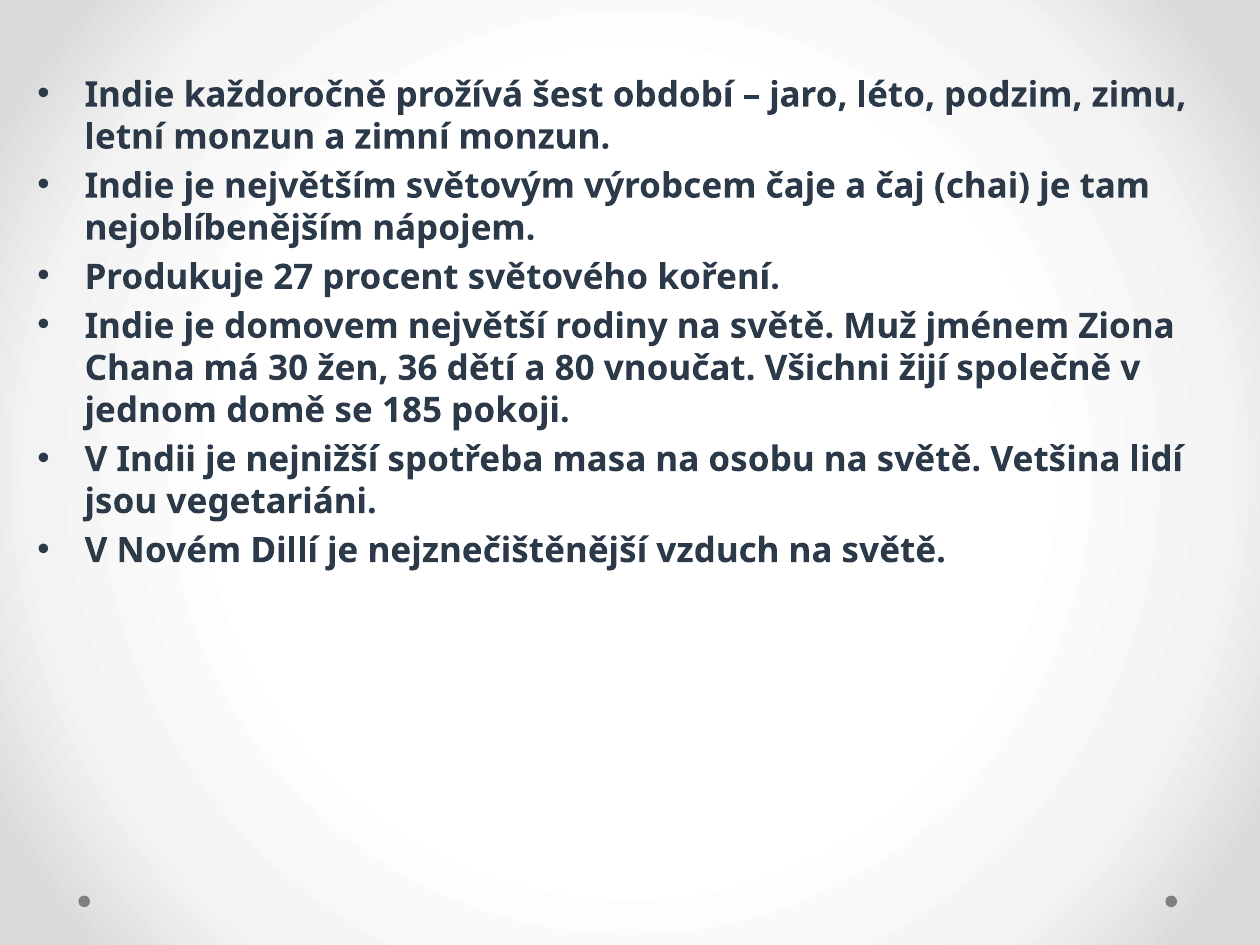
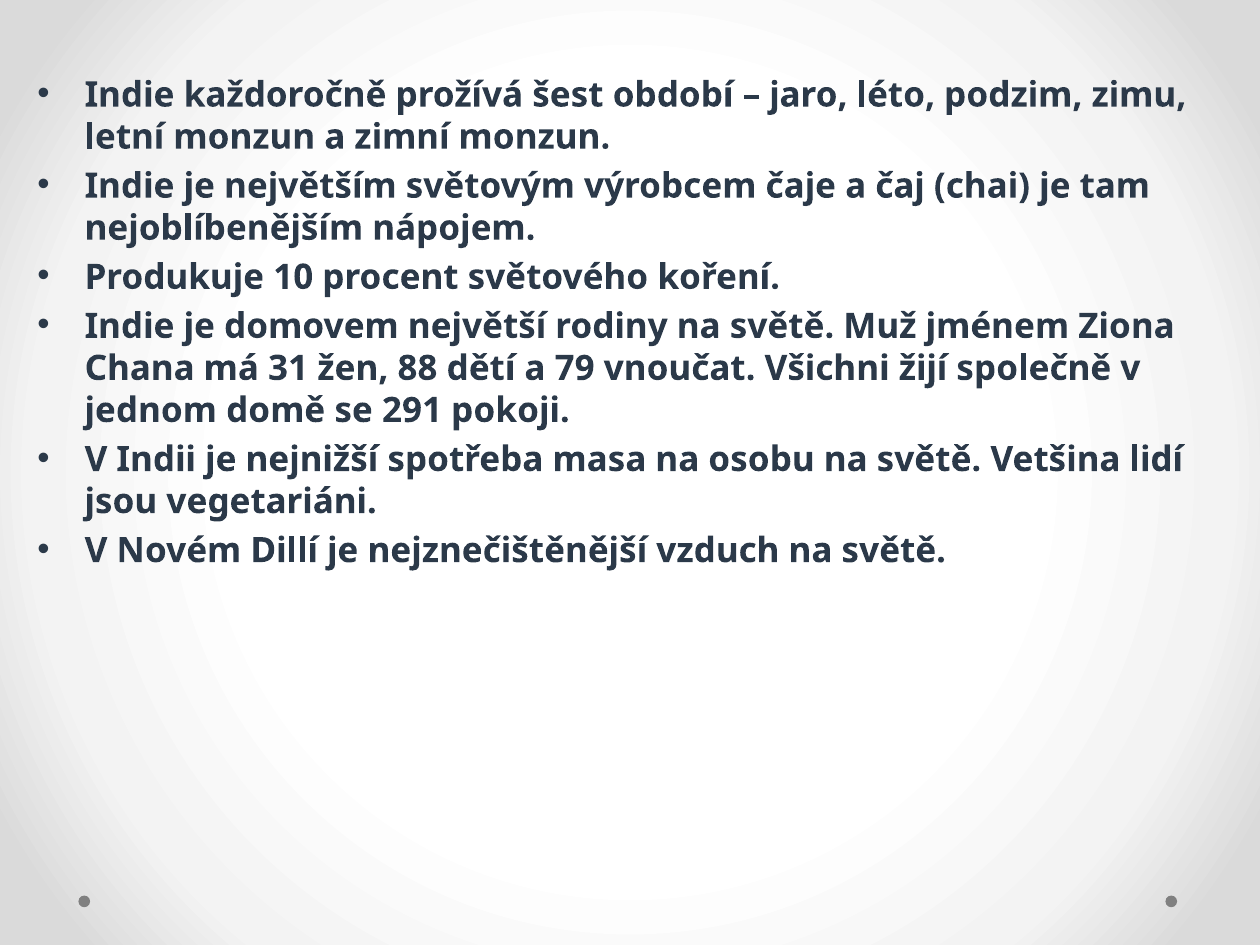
27: 27 -> 10 (293, 277)
30: 30 -> 31 (288, 368)
36: 36 -> 88 (417, 368)
80: 80 -> 79 (575, 368)
185: 185 -> 291 (412, 410)
